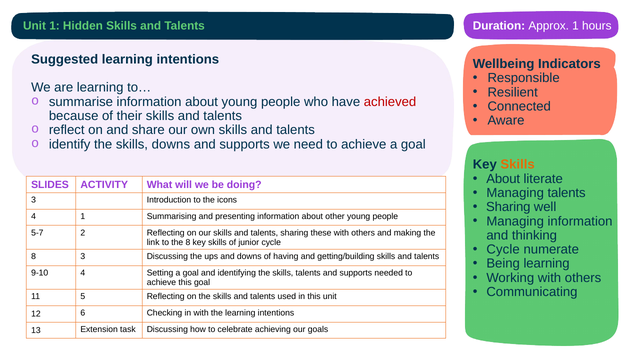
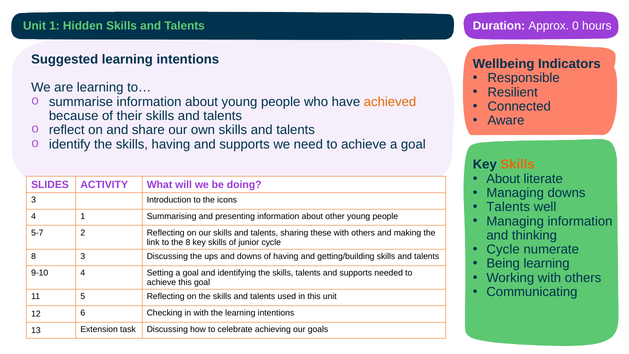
Approx 1: 1 -> 0 (576, 26)
achieved colour: red -> orange (390, 102)
skills downs: downs -> having (171, 144)
Managing talents: talents -> downs (567, 193)
Sharing: Sharing -> Talents (508, 207)
